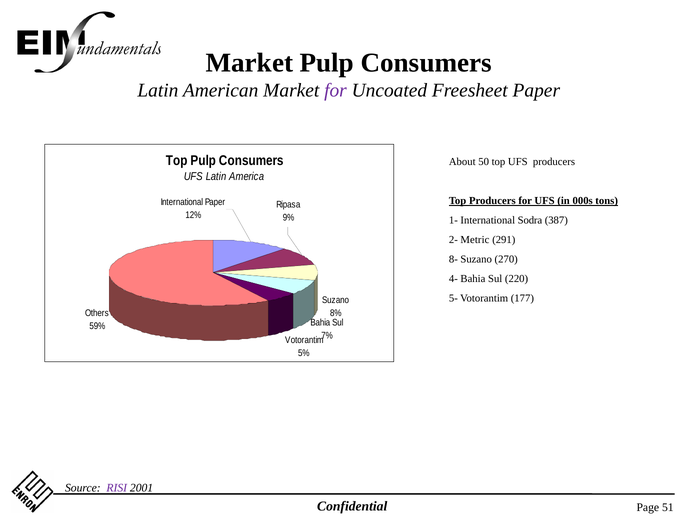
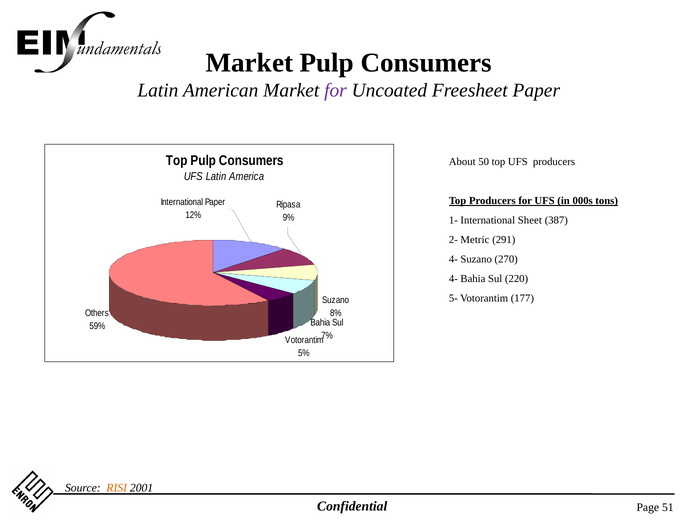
Sodra: Sodra -> Sheet (530, 220)
8-: 8- -> 4- (453, 259)
RISI colour: purple -> orange (117, 488)
